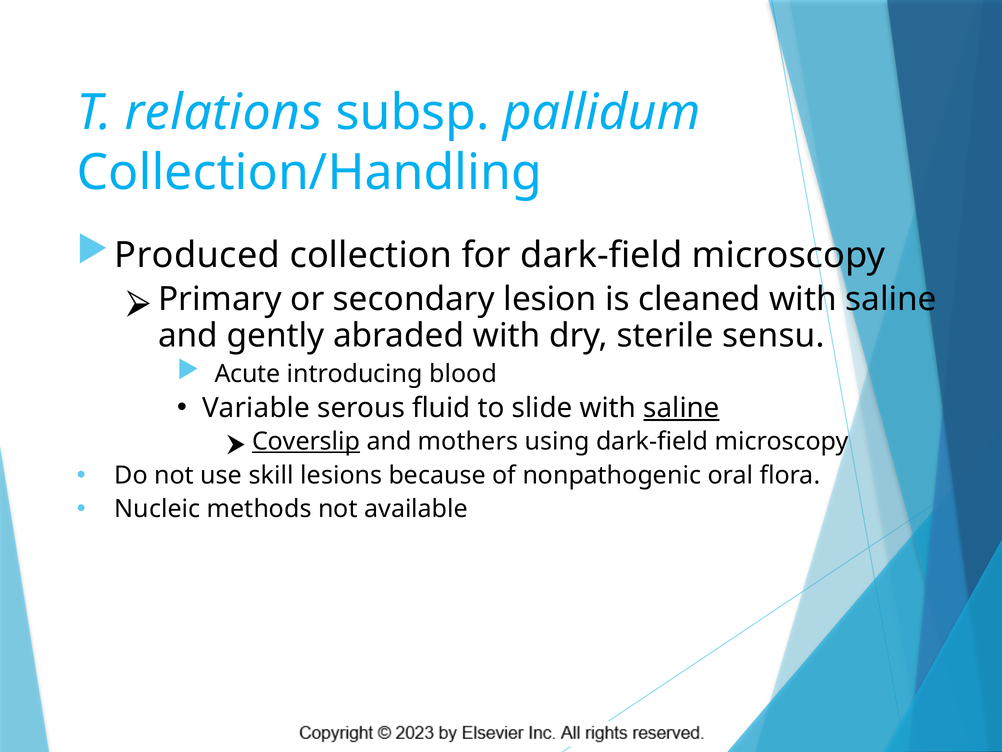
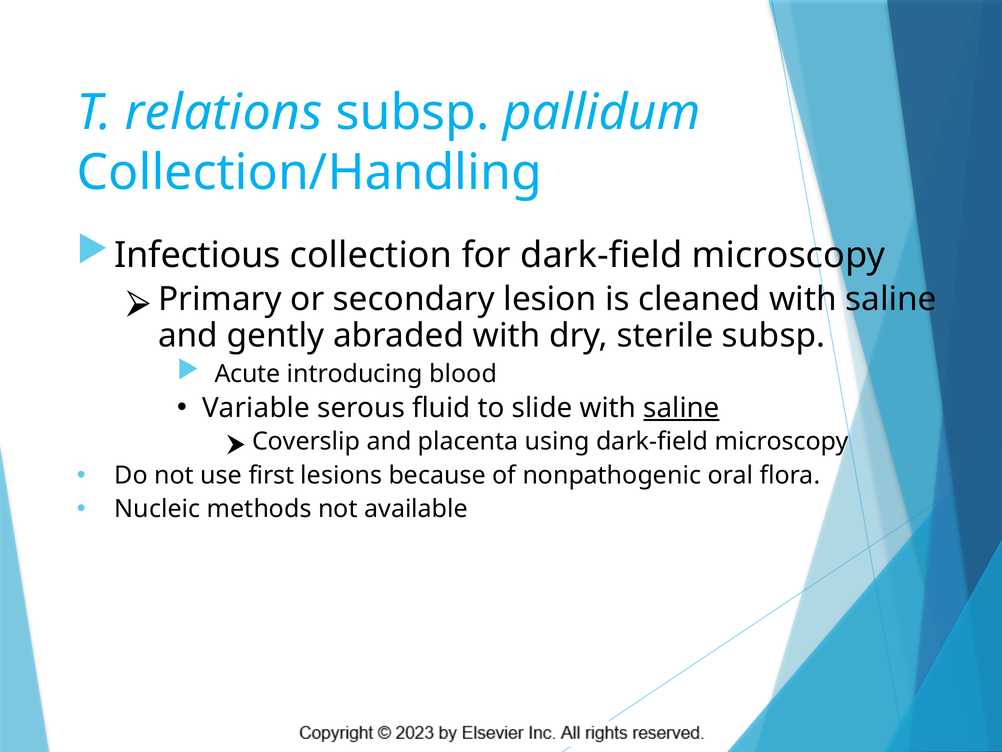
Produced: Produced -> Infectious (197, 255)
sterile sensu: sensu -> subsp (774, 335)
Coverslip underline: present -> none (306, 441)
mothers: mothers -> placenta (468, 441)
skill: skill -> first (271, 475)
